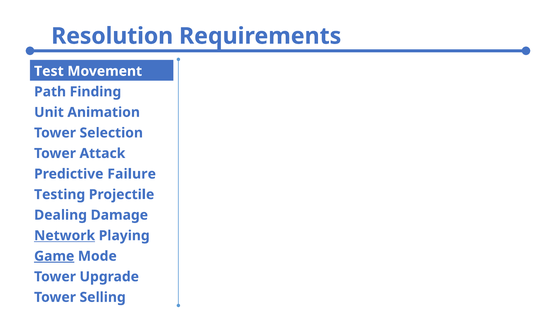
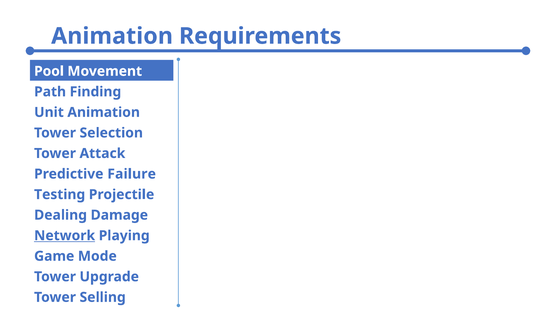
Resolution: Resolution -> Animation (112, 36)
Test: Test -> Pool (49, 71)
Game underline: present -> none (54, 256)
